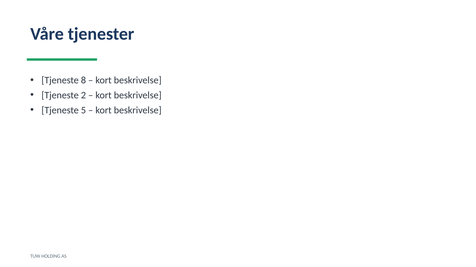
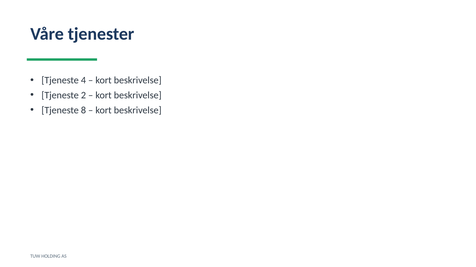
8: 8 -> 4 (83, 81)
5: 5 -> 8 (83, 110)
